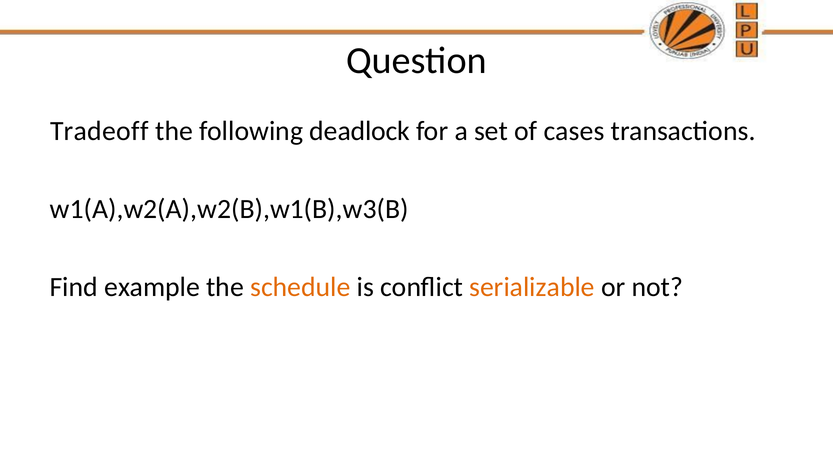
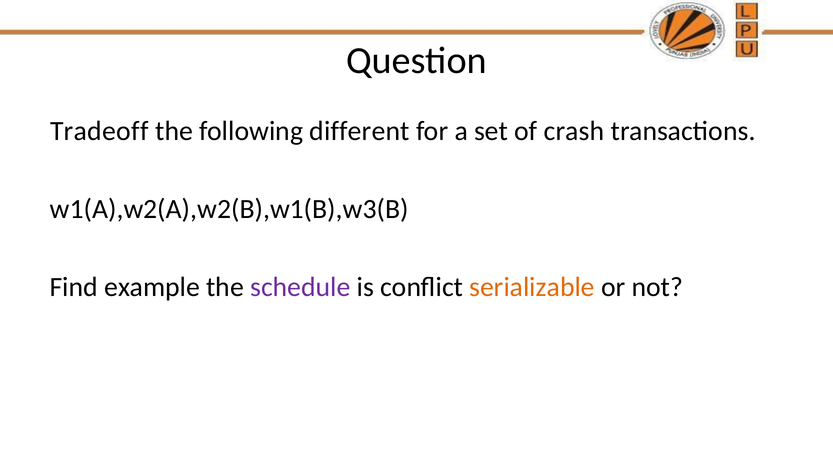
deadlock: deadlock -> different (360, 131)
cases: cases -> crash (574, 131)
schedule colour: orange -> purple (300, 287)
